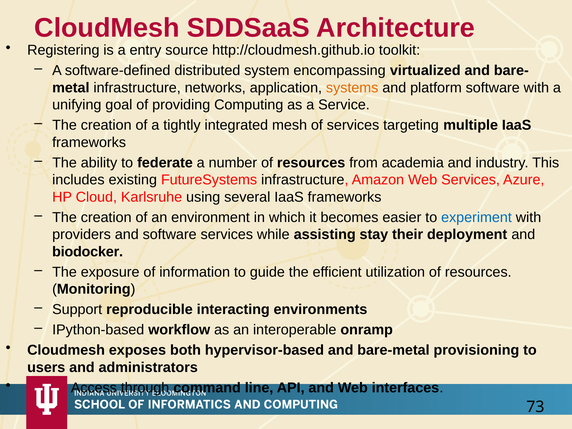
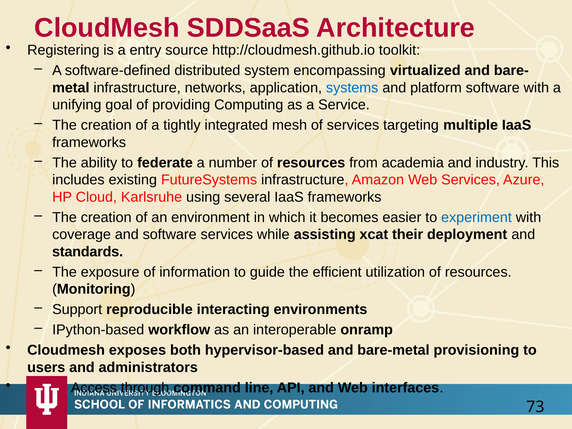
systems colour: orange -> blue (352, 88)
providers: providers -> coverage (82, 235)
stay: stay -> xcat (374, 235)
biodocker: biodocker -> standards (88, 252)
